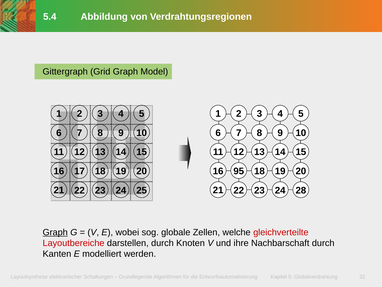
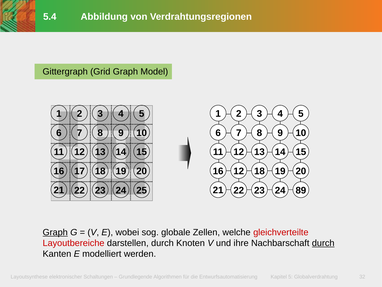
16 95: 95 -> 12 (239, 171)
28: 28 -> 89 (301, 190)
durch underline: none -> present (323, 243)
